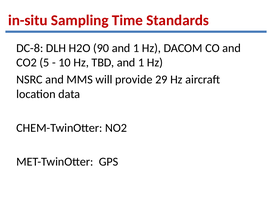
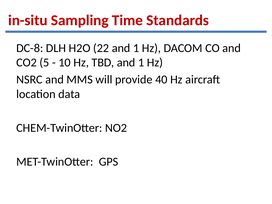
90: 90 -> 22 (101, 48)
29: 29 -> 40 (161, 80)
